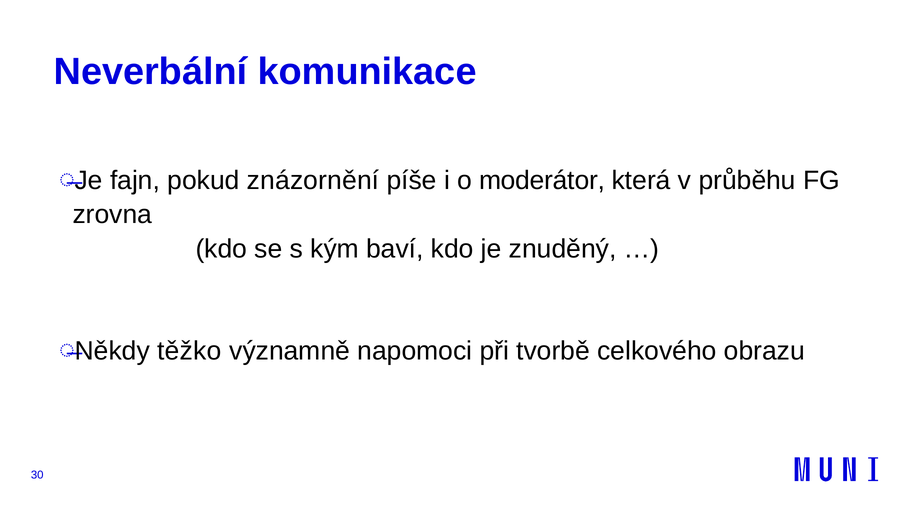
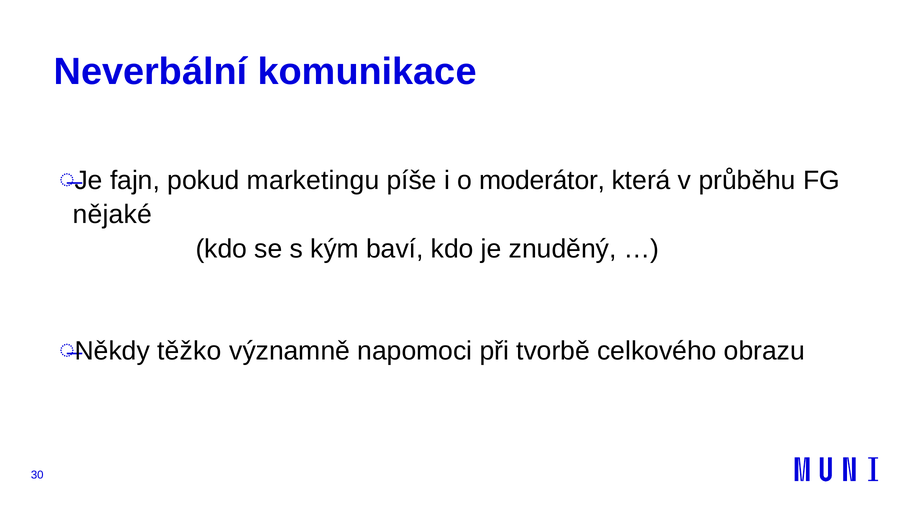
znázornění: znázornění -> marketingu (313, 180)
zrovna: zrovna -> nějaké (112, 215)
